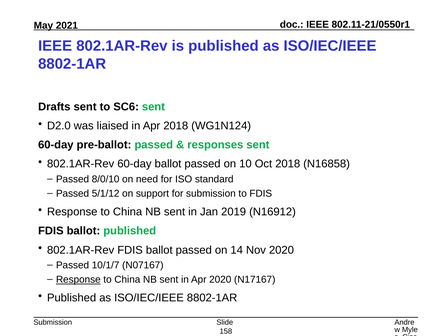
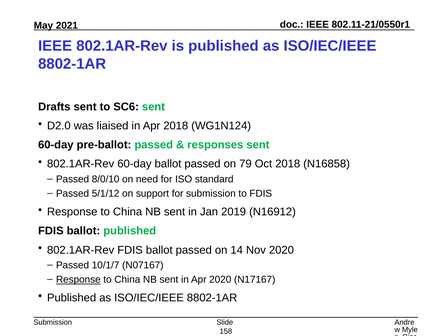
10: 10 -> 79 (245, 164)
